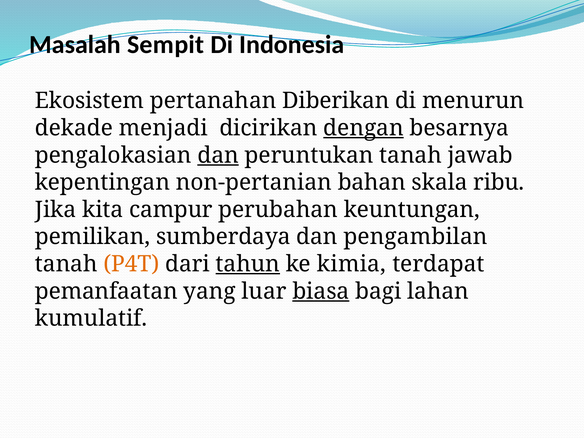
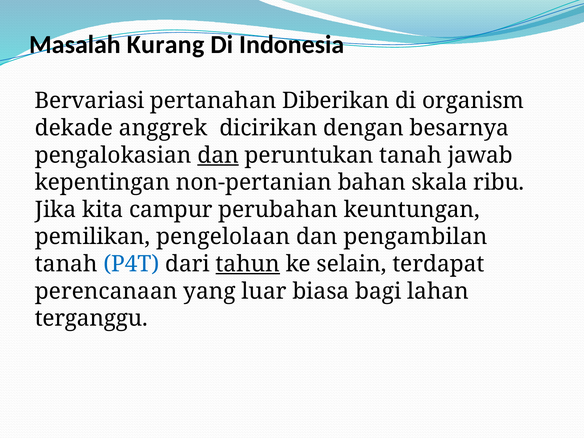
Sempit: Sempit -> Kurang (166, 45)
Ekosistem: Ekosistem -> Bervariasi (90, 101)
menurun: menurun -> organism (473, 101)
menjadi: menjadi -> anggrek (163, 128)
dengan underline: present -> none (363, 128)
sumberdaya: sumberdaya -> pengelolaan (223, 237)
P4T colour: orange -> blue (131, 264)
kimia: kimia -> selain (352, 264)
pemanfaatan: pemanfaatan -> perencanaan (106, 291)
biasa underline: present -> none (321, 291)
kumulatif: kumulatif -> terganggu (91, 318)
